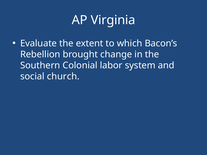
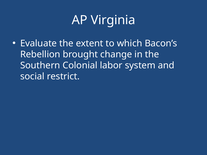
church: church -> restrict (63, 77)
